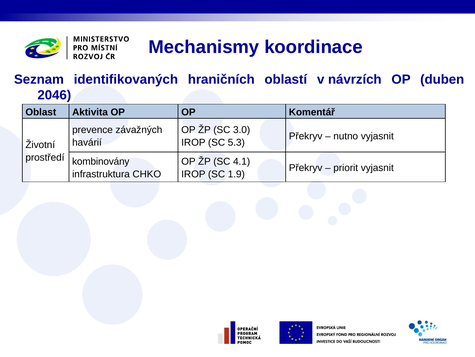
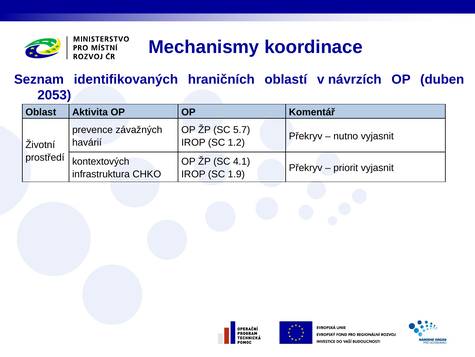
2046: 2046 -> 2053 (54, 95)
3.0: 3.0 -> 5.7 (242, 130)
5.3: 5.3 -> 1.2 (236, 142)
kombinovány: kombinovány -> kontextových (101, 161)
